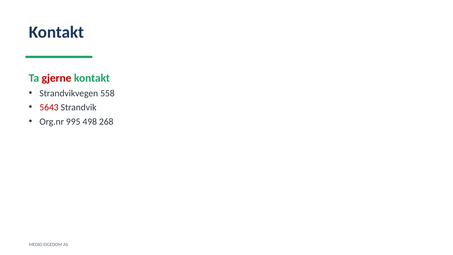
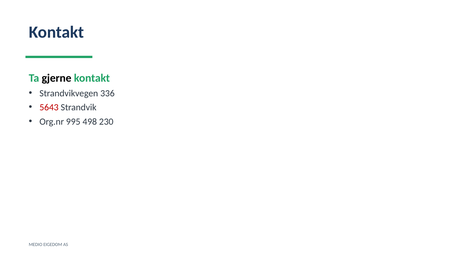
gjerne colour: red -> black (57, 78)
558: 558 -> 336 (107, 93)
268: 268 -> 230 (106, 121)
